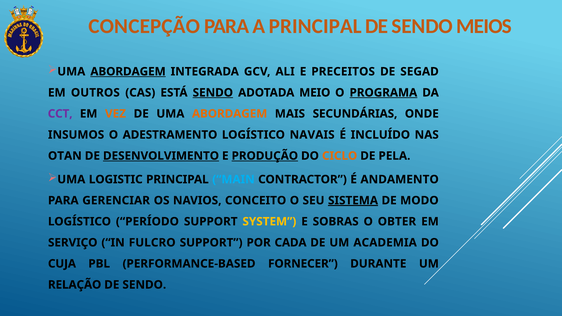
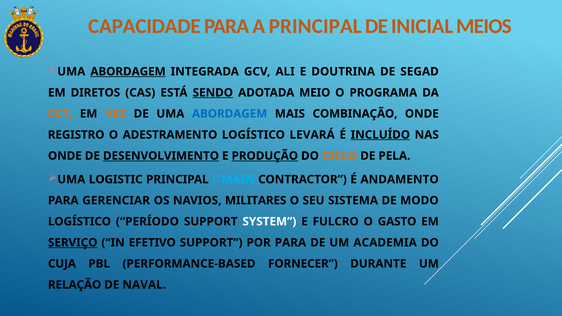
CONCEPÇÃO: CONCEPÇÃO -> CAPACIDADE (145, 26)
SENDO: SENDO -> INICIAL (422, 26)
PRECEITOS: PRECEITOS -> DOUTRINA (343, 72)
OUTROS: OUTROS -> DIRETOS (95, 93)
PROGRAMA underline: present -> none (383, 93)
CCT colour: purple -> orange (60, 114)
ABORDAGEM colour: orange -> blue (230, 114)
SECUNDÁRIAS: SECUNDÁRIAS -> COMBINAÇÃO (355, 114)
INSUMOS: INSUMOS -> REGISTRO (76, 135)
NAVAIS: NAVAIS -> LEVARÁ (312, 135)
INCLUÍDO underline: none -> present (380, 135)
OTAN: OTAN -> ONDE (65, 156)
CONCEITO: CONCEITO -> MILITARES (256, 201)
SISTEMA underline: present -> none (353, 201)
SYSTEM colour: yellow -> white (269, 222)
SOBRAS: SOBRAS -> FULCRO (336, 222)
OBTER: OBTER -> GASTO (397, 222)
SERVIÇO underline: none -> present (73, 243)
FULCRO: FULCRO -> EFETIVO (152, 243)
POR CADA: CADA -> PARA (290, 243)
SENDO: SENDO -> NAVAL (144, 285)
